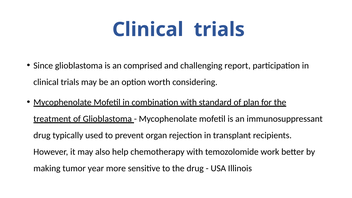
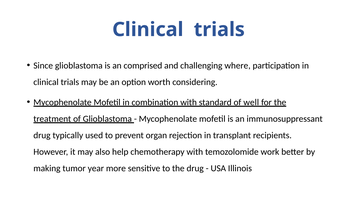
report: report -> where (238, 66)
plan: plan -> well (251, 102)
